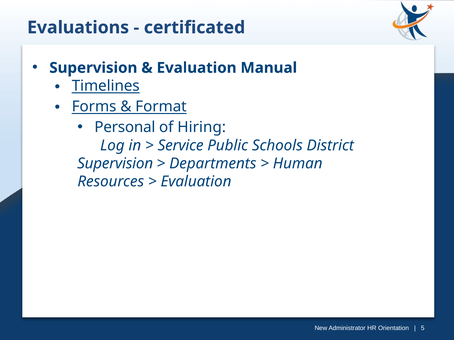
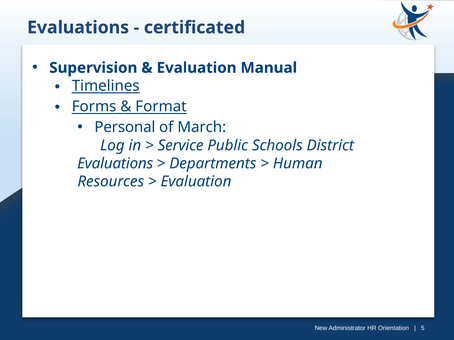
Hiring: Hiring -> March (202, 127)
Supervision: Supervision -> Evaluations (115, 164)
